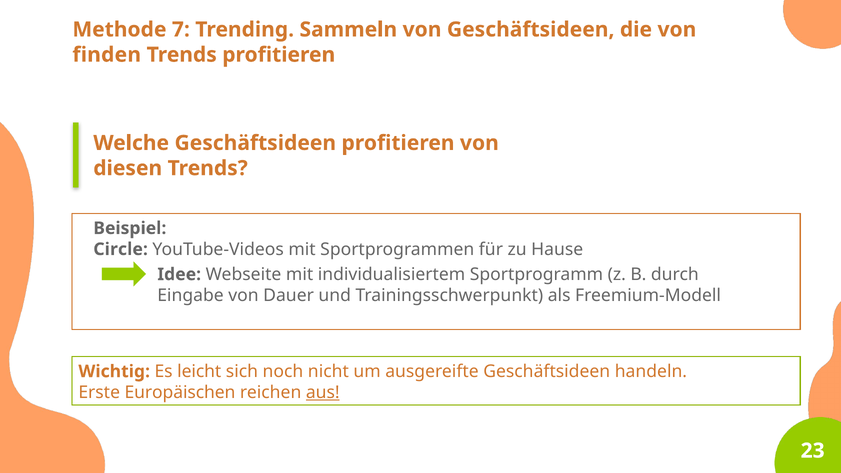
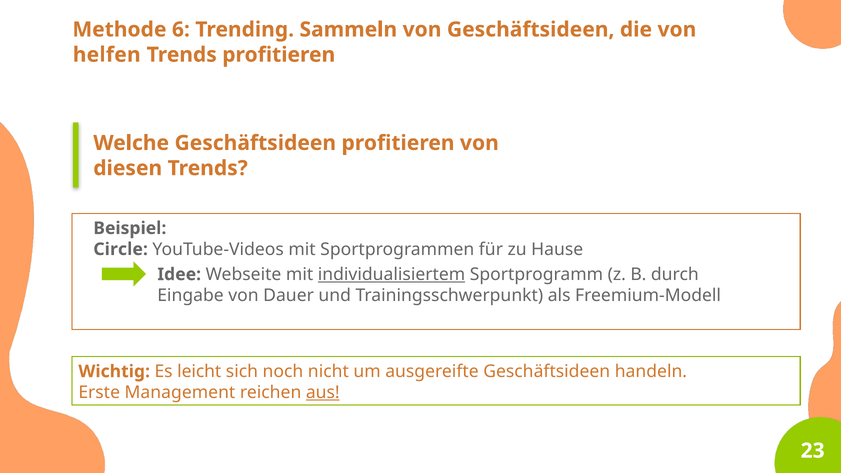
7: 7 -> 6 (181, 30)
finden: finden -> helfen (107, 55)
individualisiertem underline: none -> present (391, 274)
Europäischen: Europäischen -> Management (180, 393)
